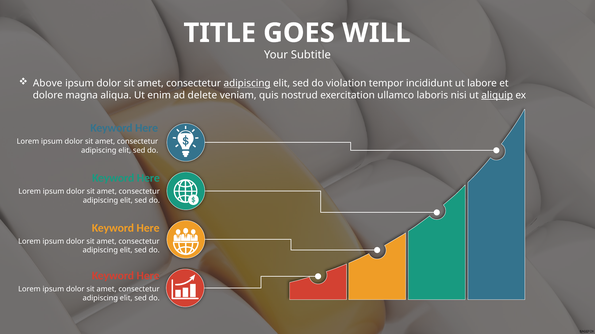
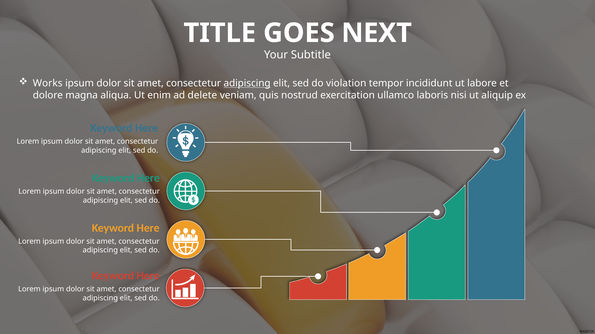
WILL: WILL -> NEXT (377, 33)
Above: Above -> Works (48, 83)
aliquip underline: present -> none (497, 95)
